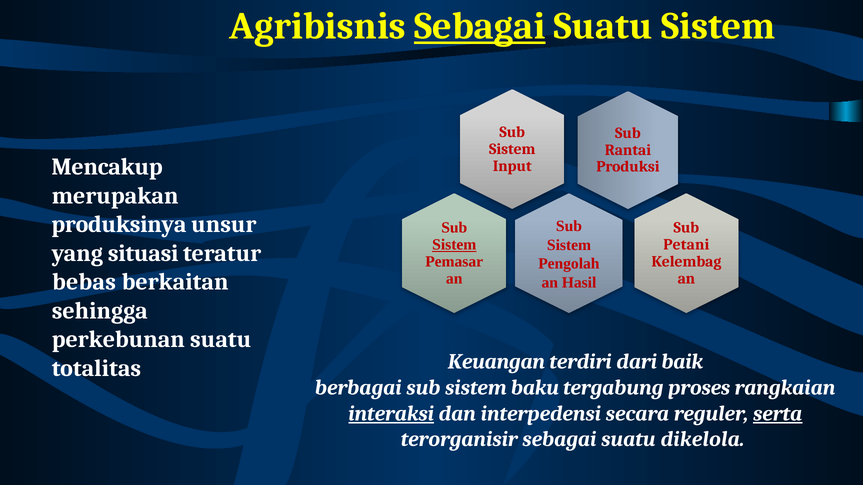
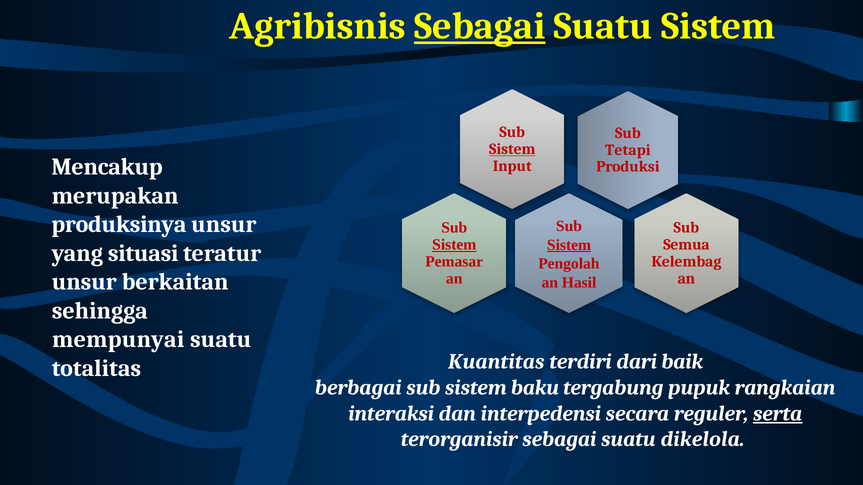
Sistem underline: none -> present (512, 149)
Rantai: Rantai -> Tetapi (628, 150)
Sistem underline: none -> present (569, 245)
Petani: Petani -> Semua (686, 245)
bebas: bebas -> unsur (84, 282)
perkebunan: perkebunan -> mempunyai (118, 340)
Keuangan: Keuangan -> Kuantitas (496, 362)
proses: proses -> pupuk (699, 388)
interaksi underline: present -> none (391, 414)
